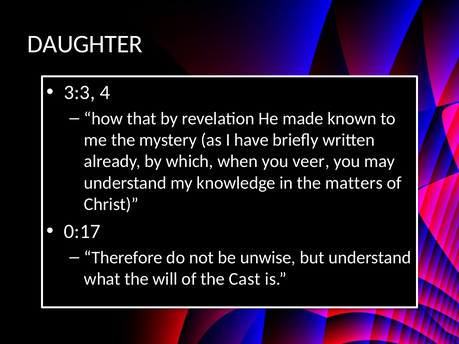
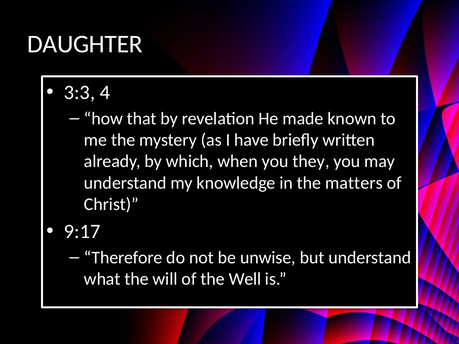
veer: veer -> they (311, 162)
0:17: 0:17 -> 9:17 (82, 232)
Cast: Cast -> Well (245, 279)
